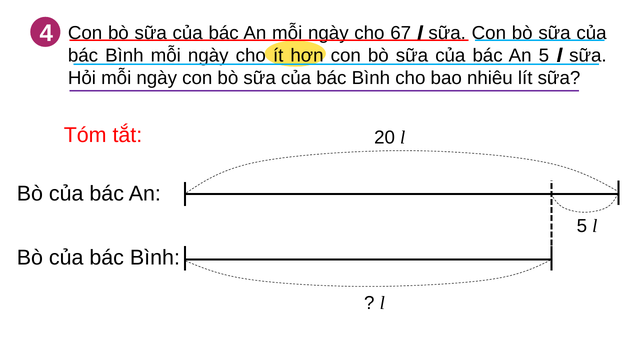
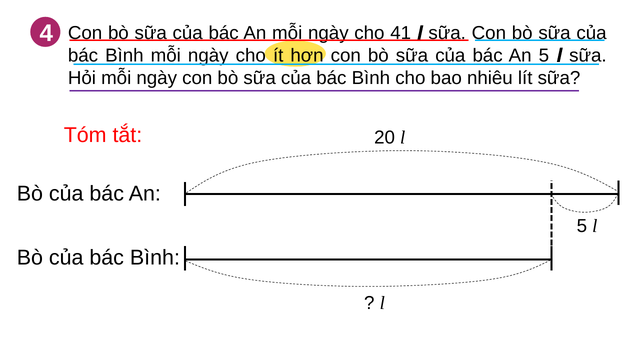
67: 67 -> 41 (401, 33)
